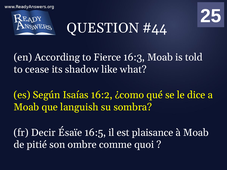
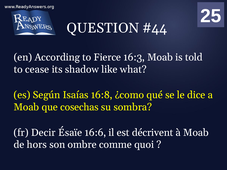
16:2: 16:2 -> 16:8 (102, 95)
languish: languish -> cosechas (79, 107)
16:5: 16:5 -> 16:6 (95, 133)
plaisance: plaisance -> décrivent (153, 133)
pitié: pitié -> hors (37, 145)
